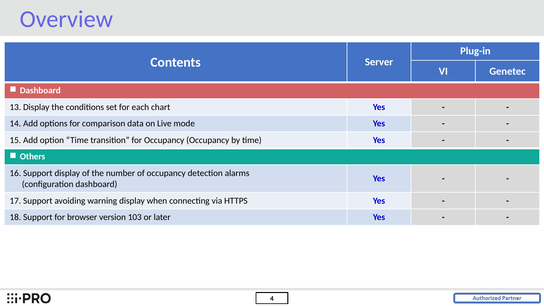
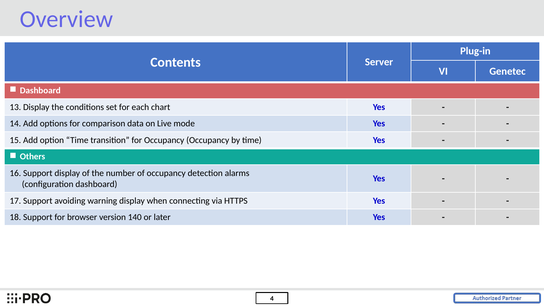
103: 103 -> 140 (135, 217)
